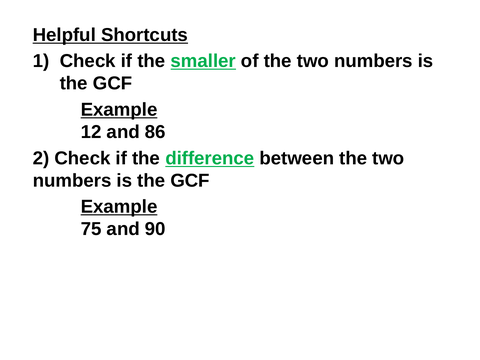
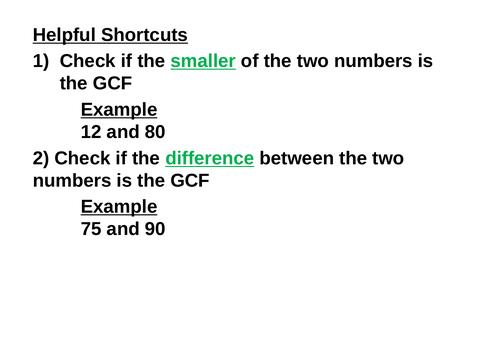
86: 86 -> 80 (155, 132)
